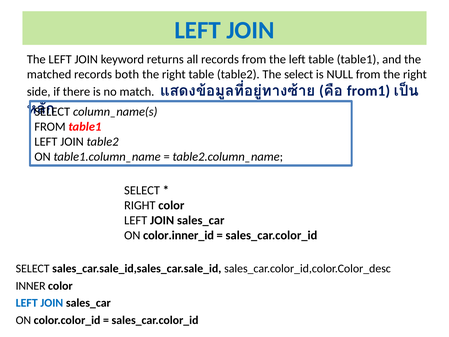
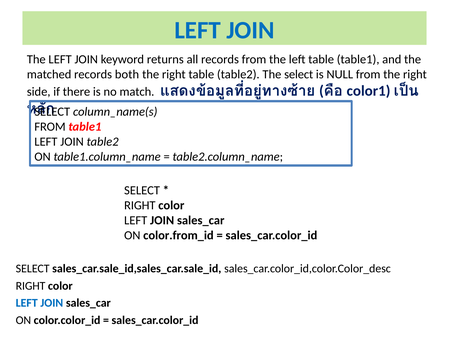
from1: from1 -> color1 (369, 91)
color.inner_id: color.inner_id -> color.from_id (178, 235)
INNER: INNER -> RIGHT (31, 286)
